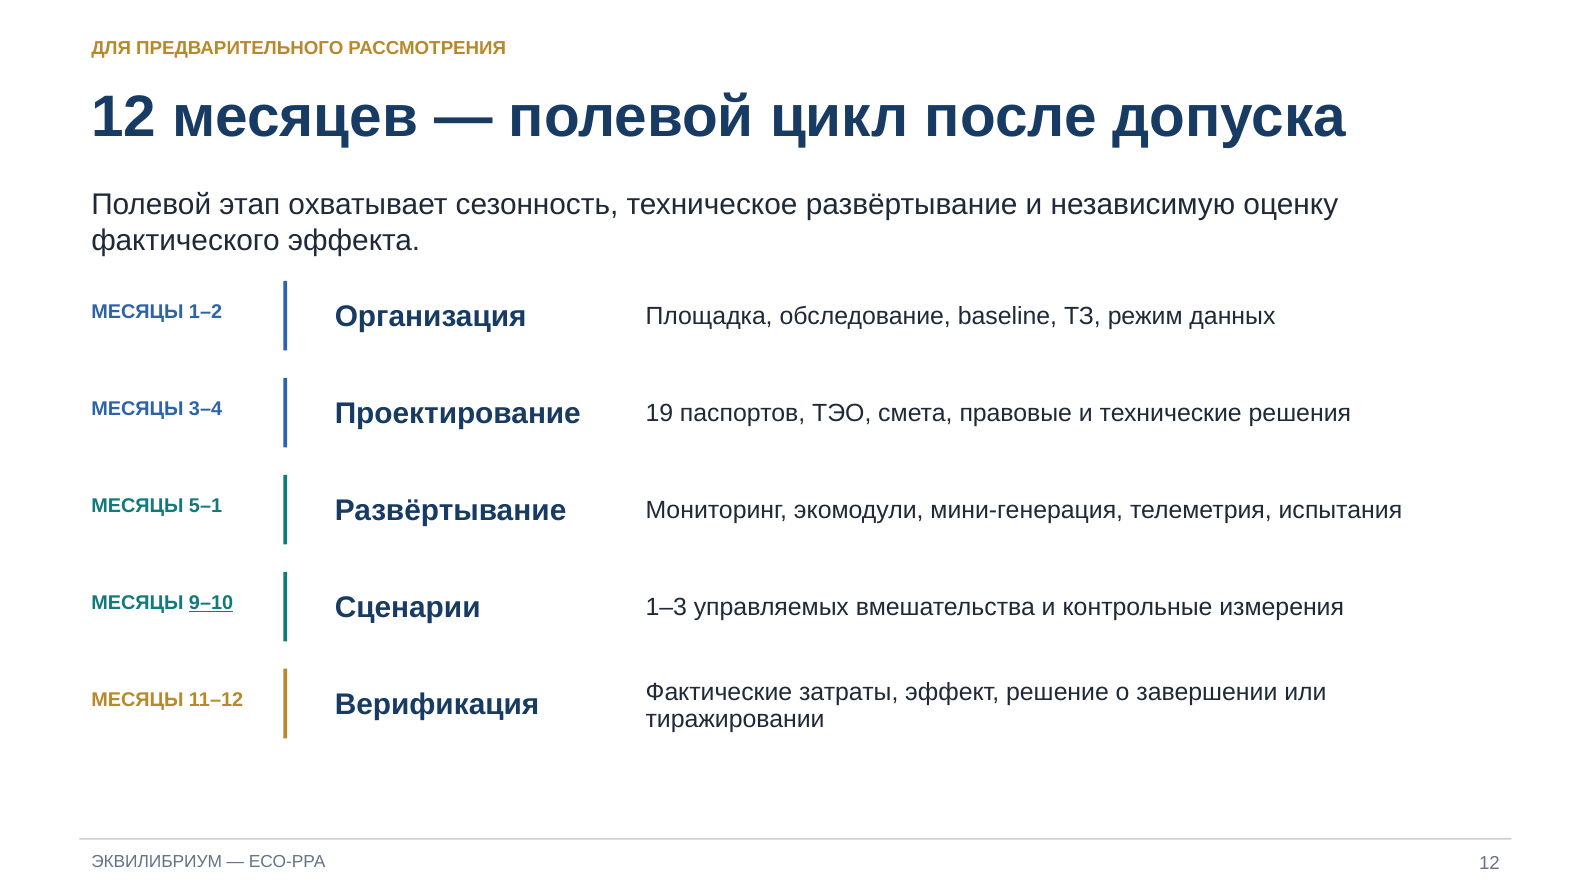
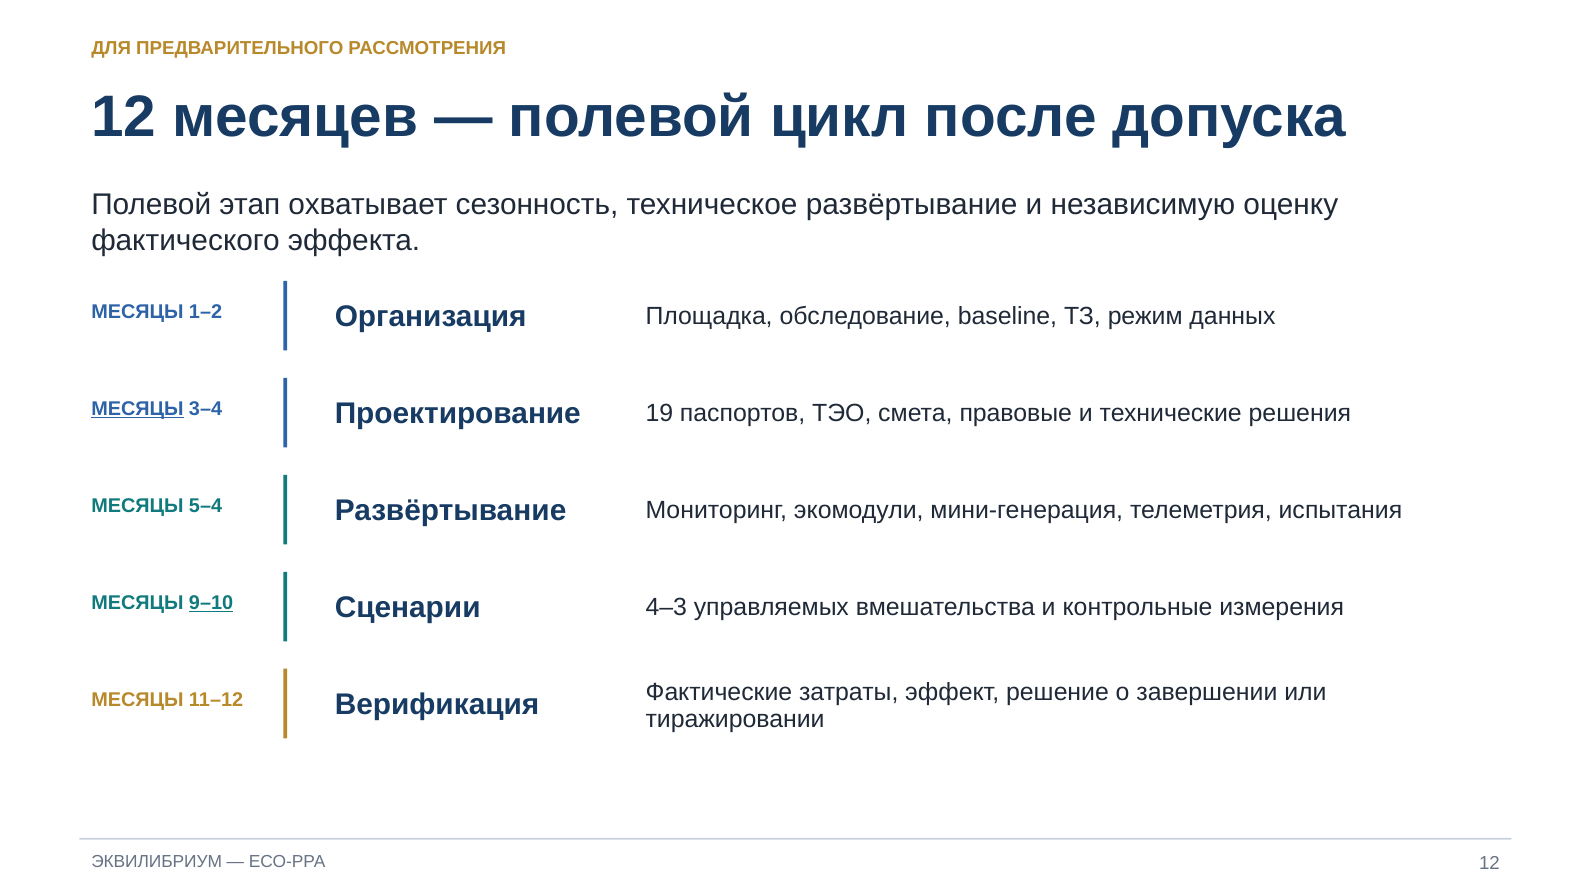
МЕСЯЦЫ underline: none -> present (137, 409)
5–1: 5–1 -> 5–4 (206, 506)
1–3: 1–3 -> 4–3 (666, 607)
